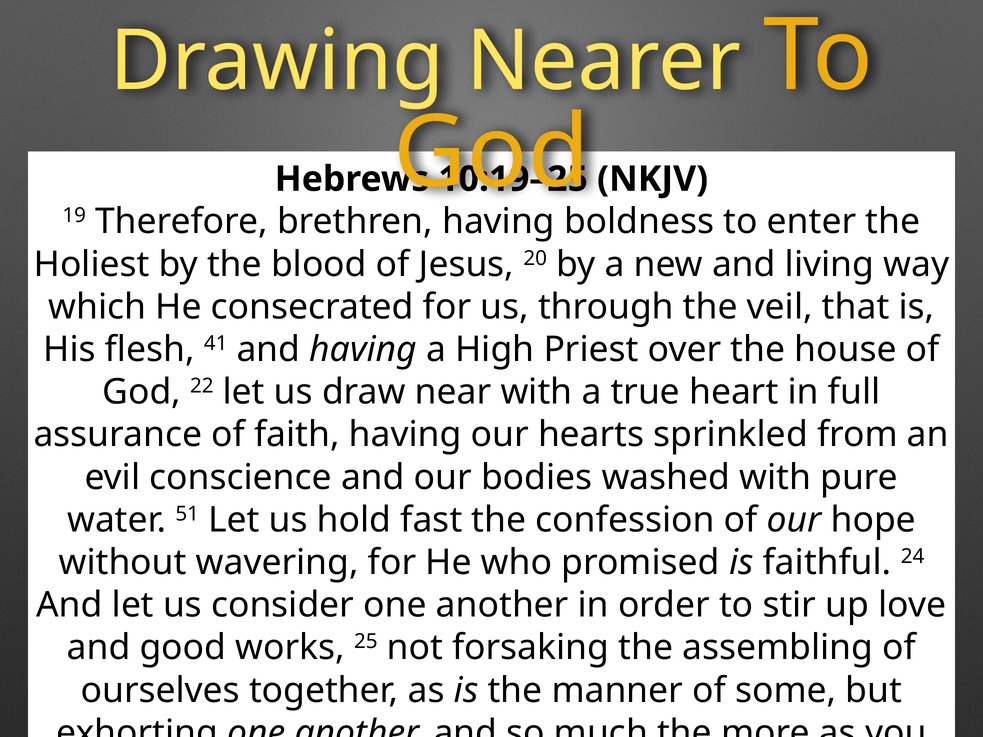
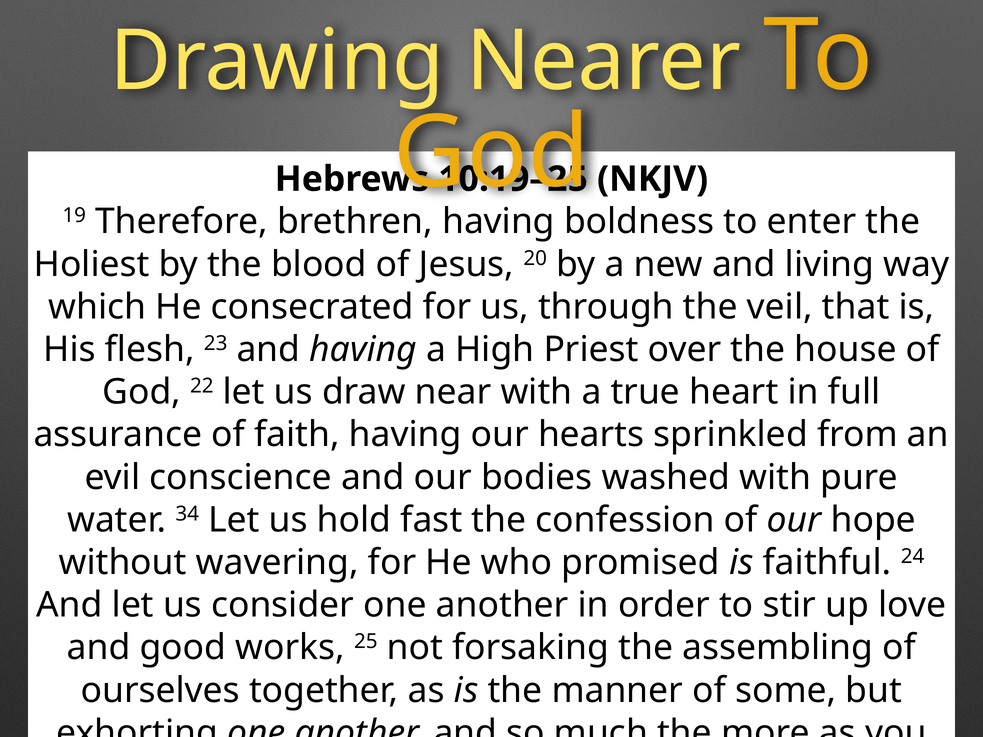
41: 41 -> 23 (216, 344)
51: 51 -> 34 (187, 514)
